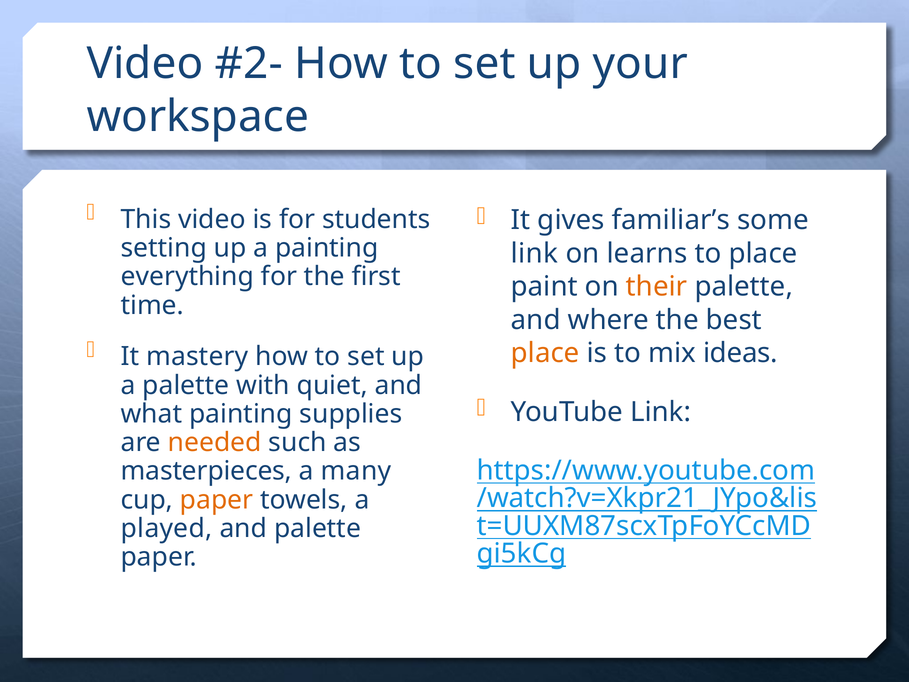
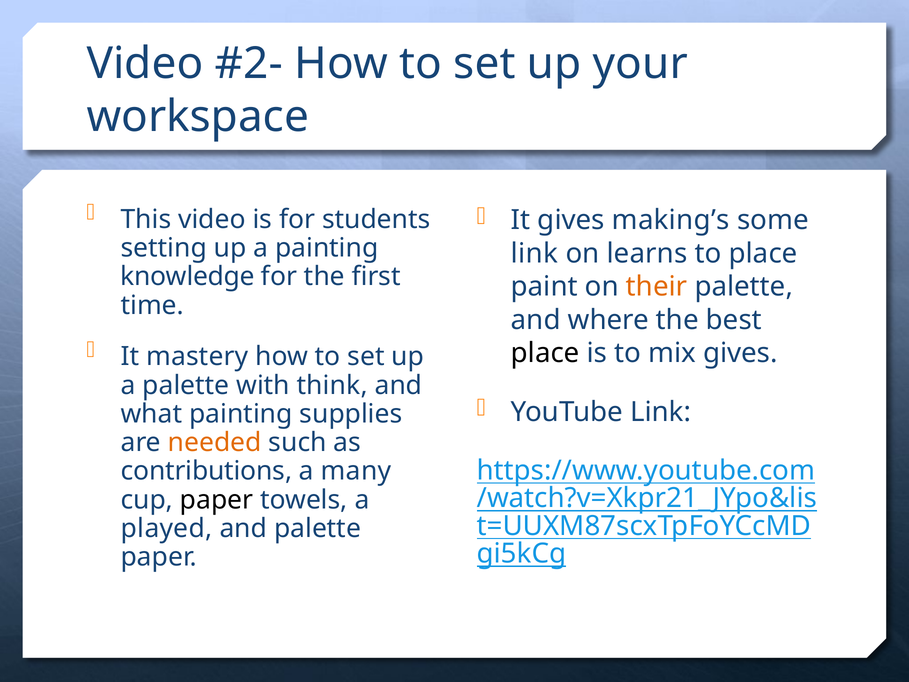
familiar’s: familiar’s -> making’s (671, 220)
everything: everything -> knowledge (187, 277)
place colour: orange -> black (545, 353)
mix ideas: ideas -> gives (740, 353)
quiet: quiet -> think (332, 385)
masterpieces: masterpieces -> contributions (206, 471)
paper colour: orange -> black (217, 500)
